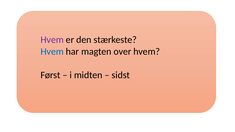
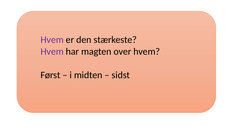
Hvem colour: blue -> purple (52, 52)
